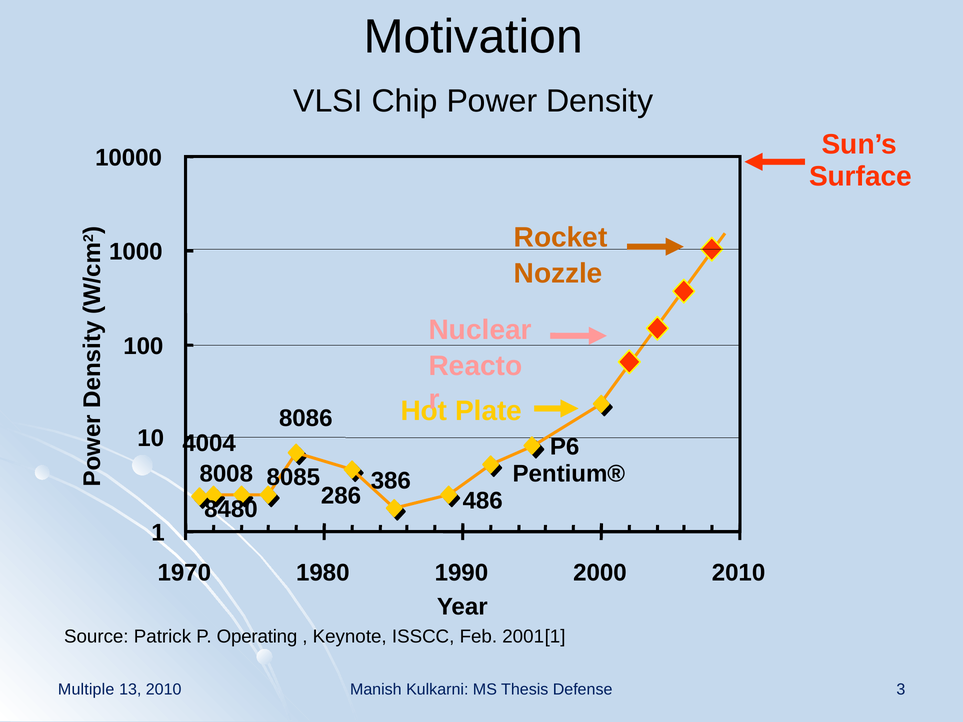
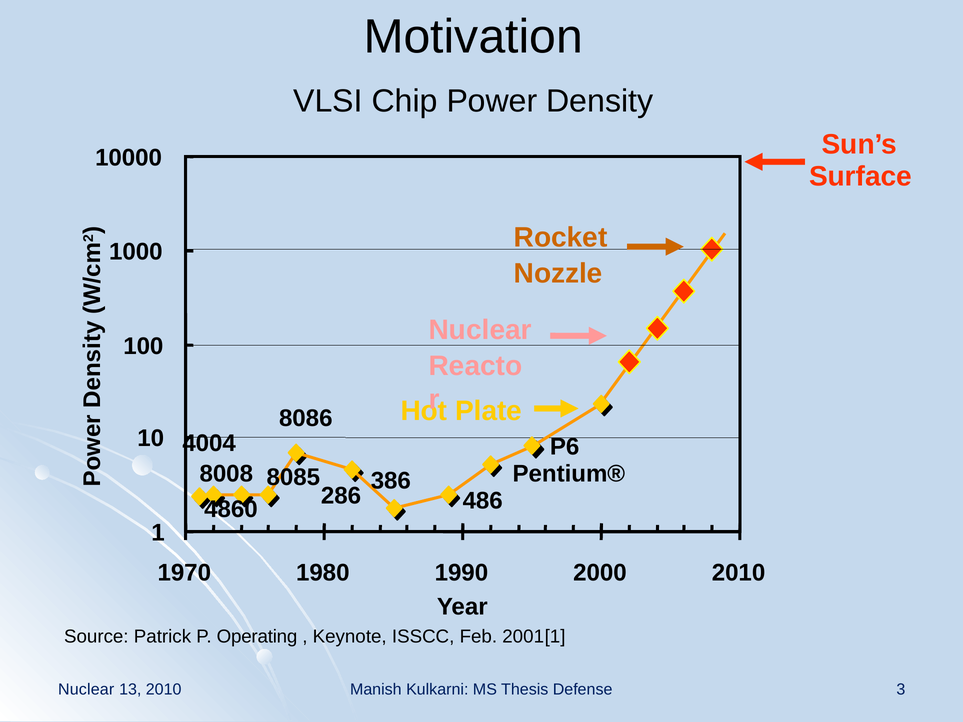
8480: 8480 -> 4860 (231, 509)
Multiple: Multiple -> Nuclear (86, 690)
